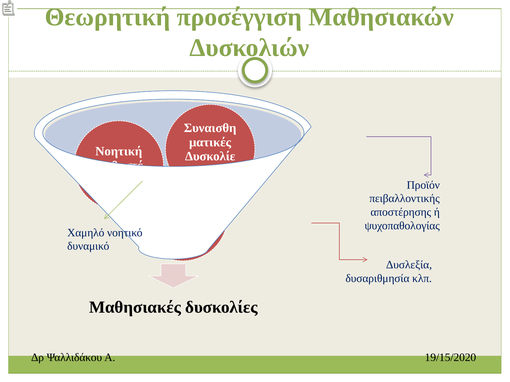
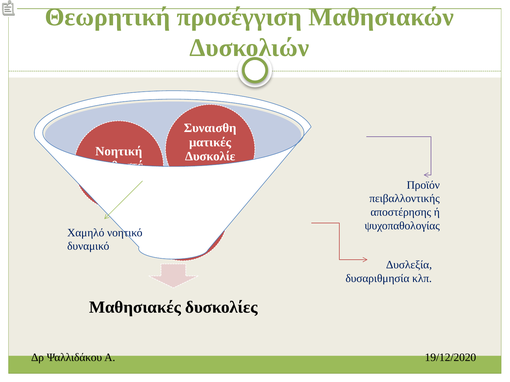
19/15/2020: 19/15/2020 -> 19/12/2020 (450, 358)
